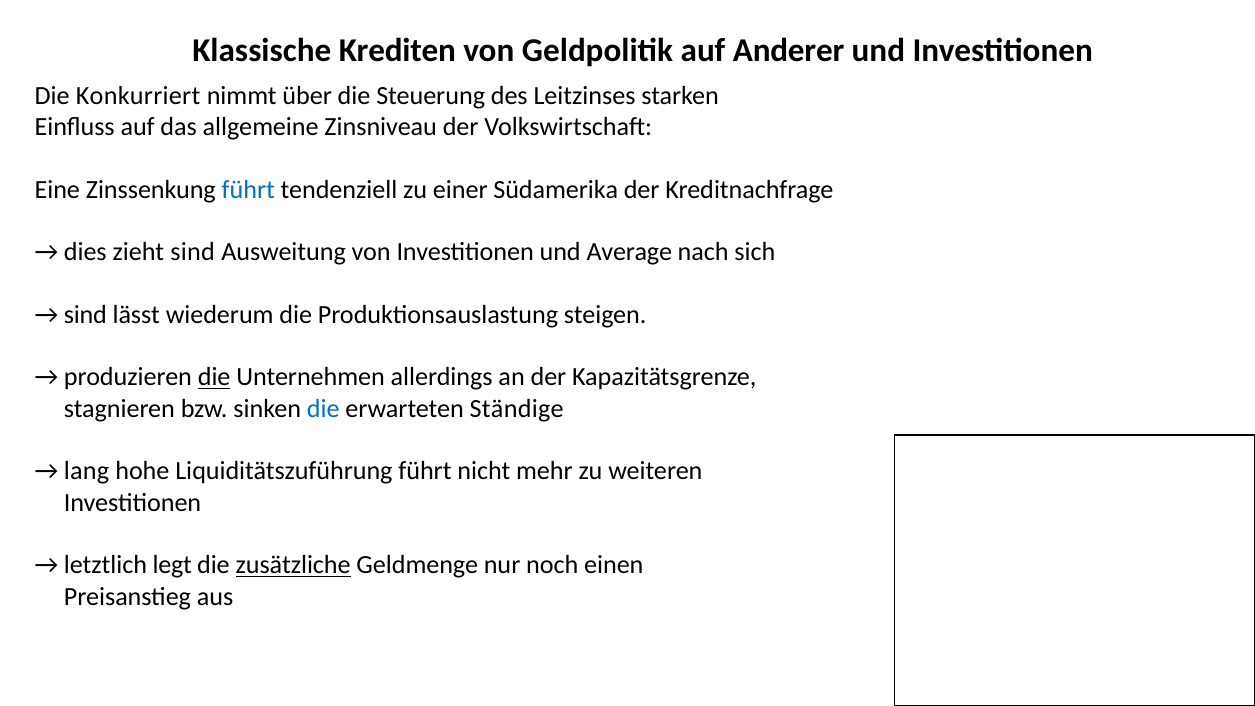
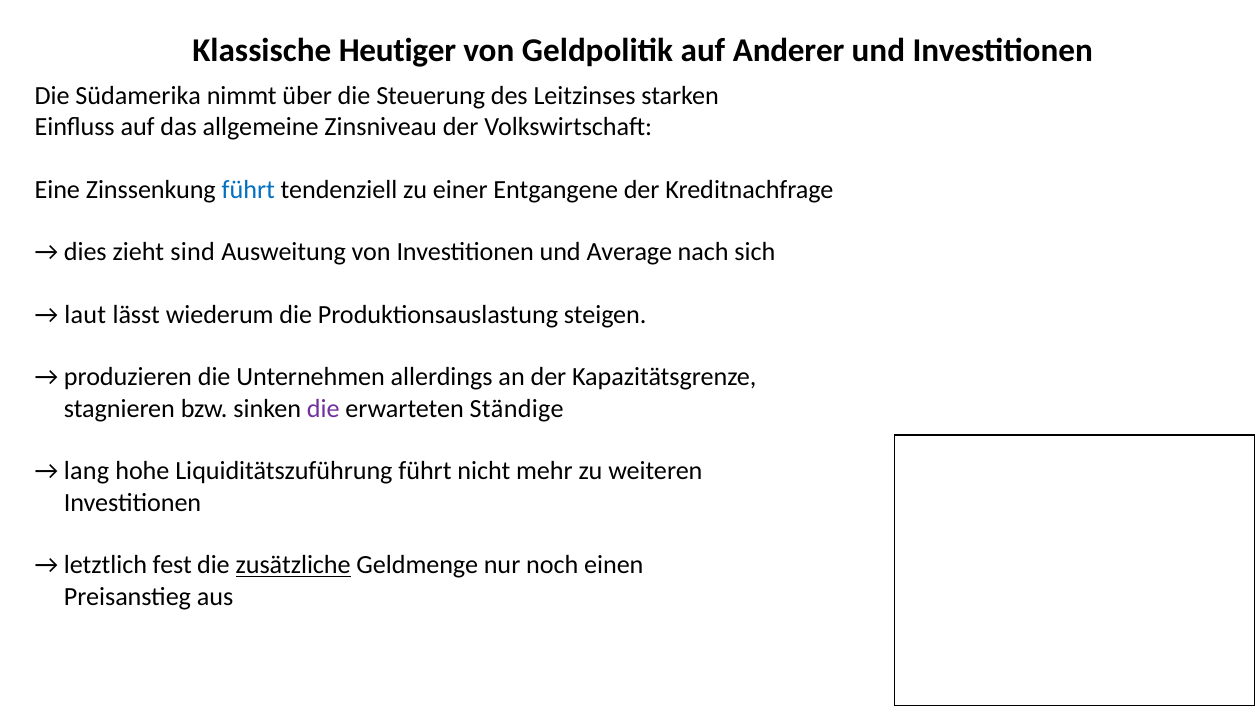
Krediten: Krediten -> Heutiger (397, 51)
Konkurriert: Konkurriert -> Südamerika (138, 95)
Südamerika: Südamerika -> Entgangene (556, 189)
sind: sind -> laut (85, 315)
die underline: present -> none (214, 377)
die colour: blue -> purple (323, 409)
legt: legt -> fest (172, 565)
